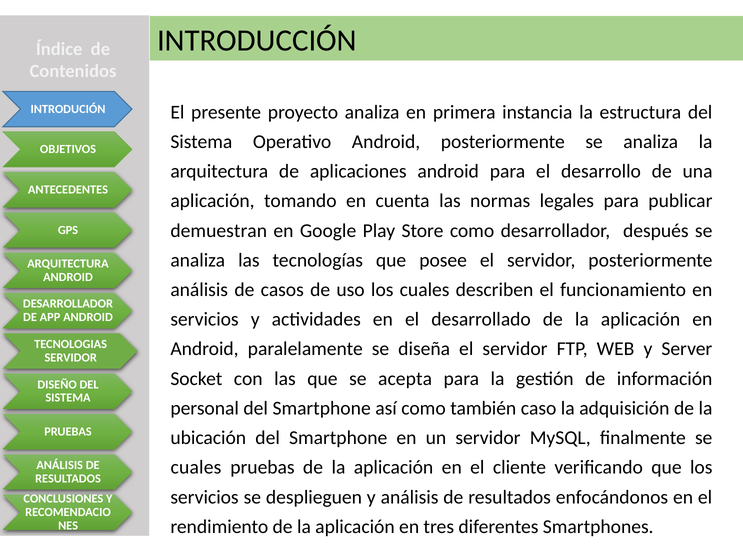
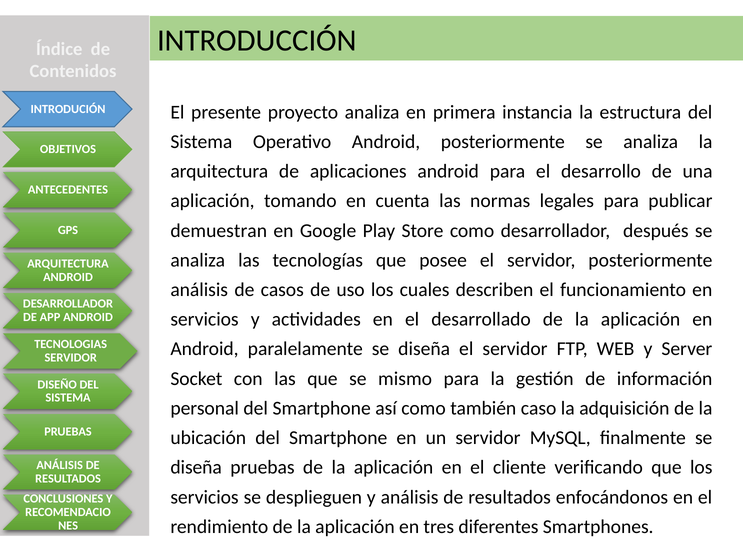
acepta: acepta -> mismo (405, 379)
cuales: cuales -> diseña (196, 468)
